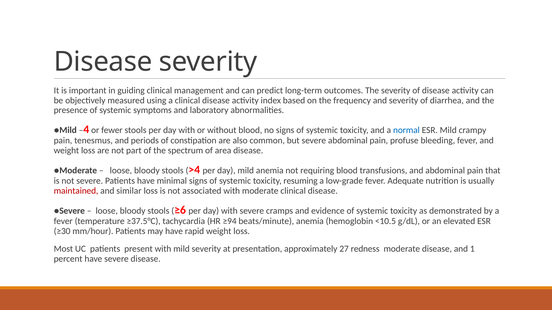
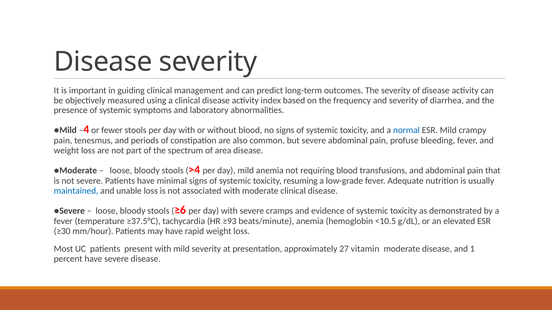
maintained colour: red -> blue (76, 191)
similar: similar -> unable (129, 191)
≥94: ≥94 -> ≥93 (230, 221)
redness: redness -> vitamin (365, 249)
